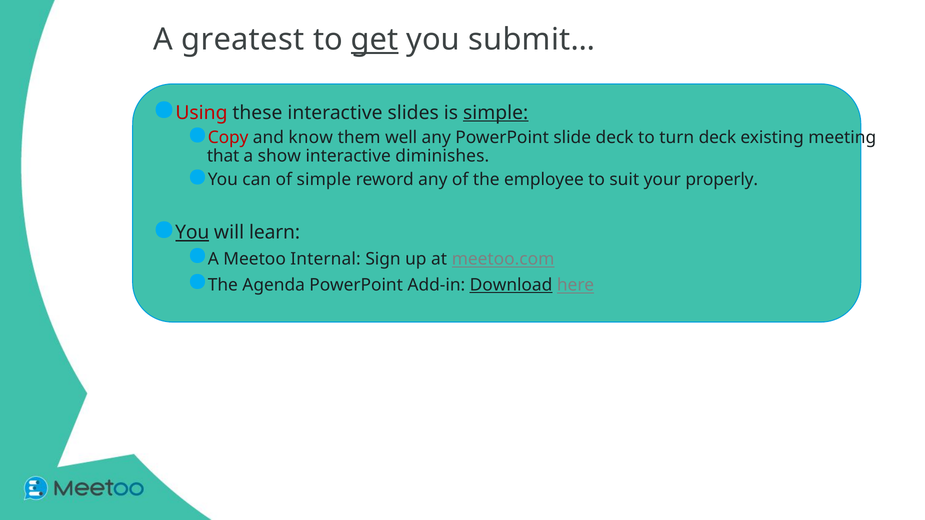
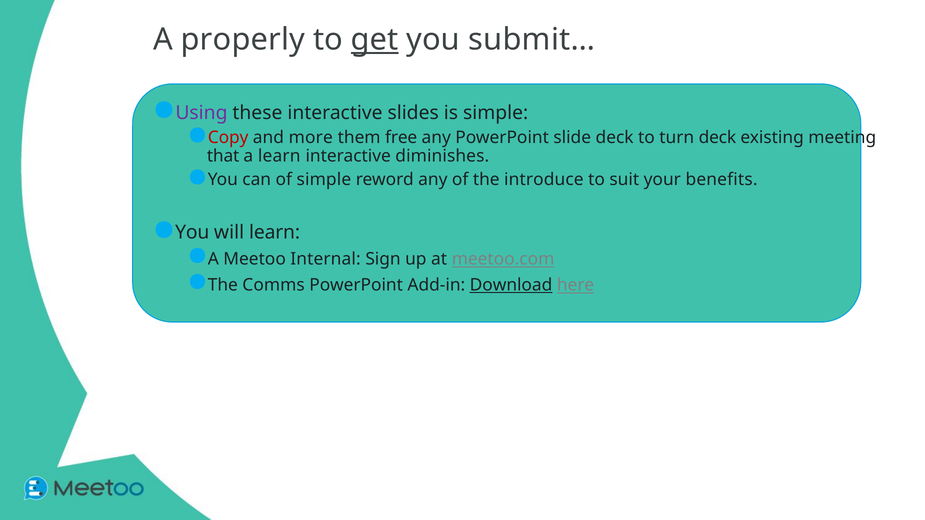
greatest: greatest -> properly (243, 40)
Using colour: red -> purple (201, 113)
simple underline: present -> none (496, 113)
know: know -> more (311, 137)
well: well -> free (401, 137)
a show: show -> learn (279, 156)
employee: employee -> introduce (544, 180)
properly: properly -> benefits (722, 180)
You underline: present -> none (192, 233)
Agenda: Agenda -> Comms (274, 285)
